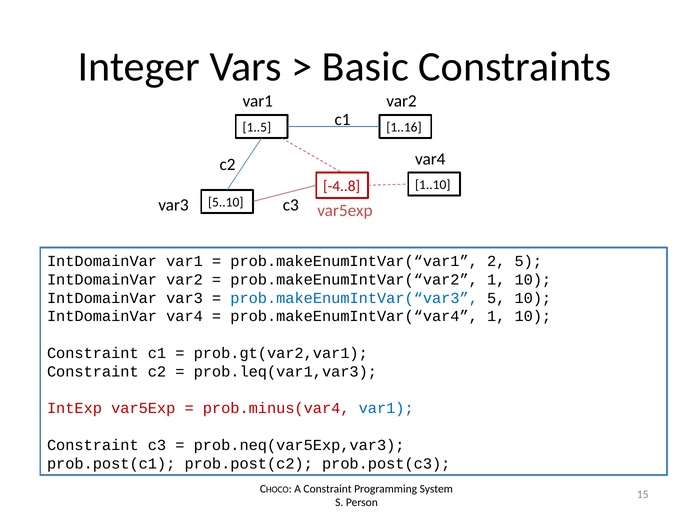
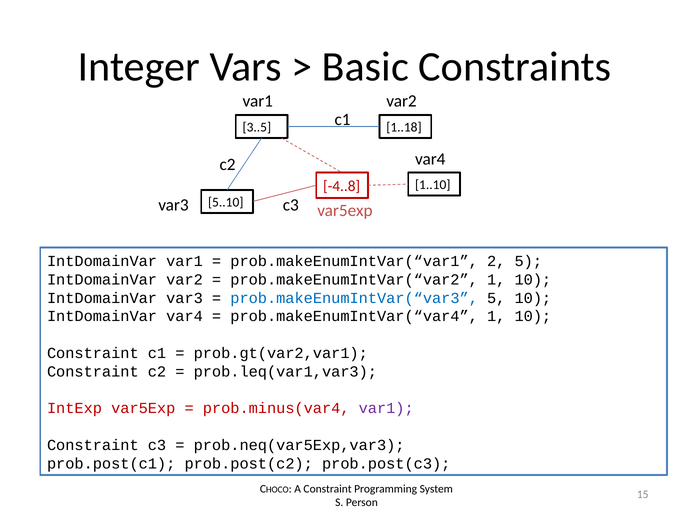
1..5: 1..5 -> 3..5 (257, 127)
1..16: 1..16 -> 1..18 (404, 127)
var1 colour: blue -> purple (386, 408)
